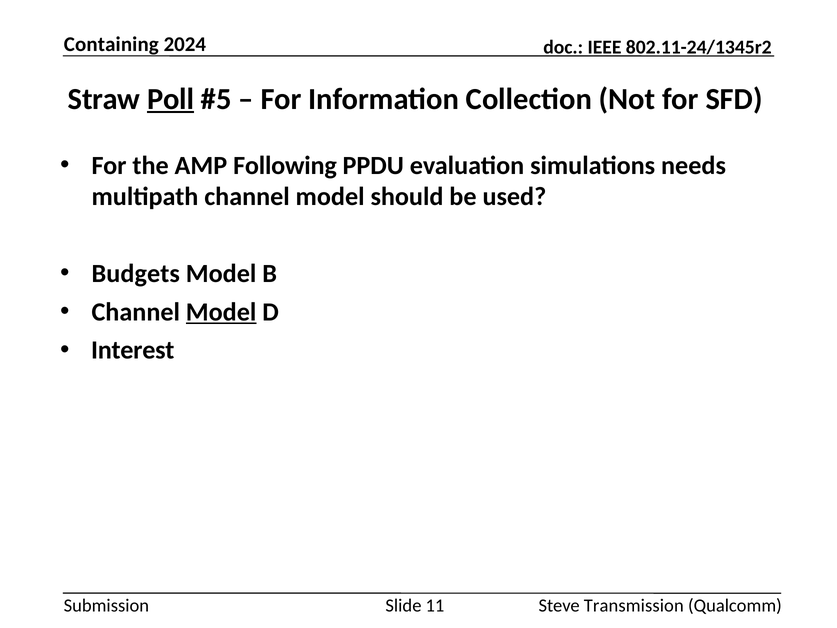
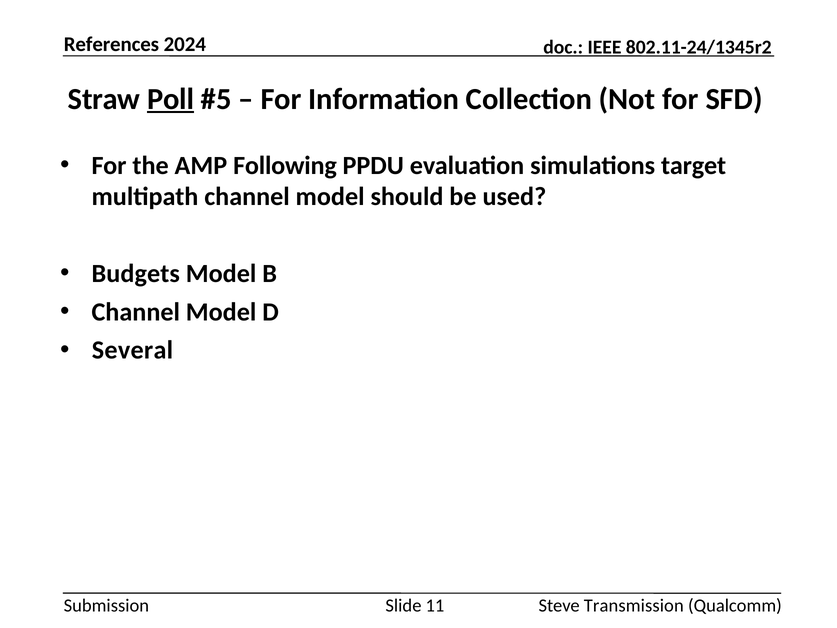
Containing: Containing -> References (111, 44)
needs: needs -> target (694, 165)
Model underline: present -> none (221, 312)
Interest: Interest -> Several (132, 350)
